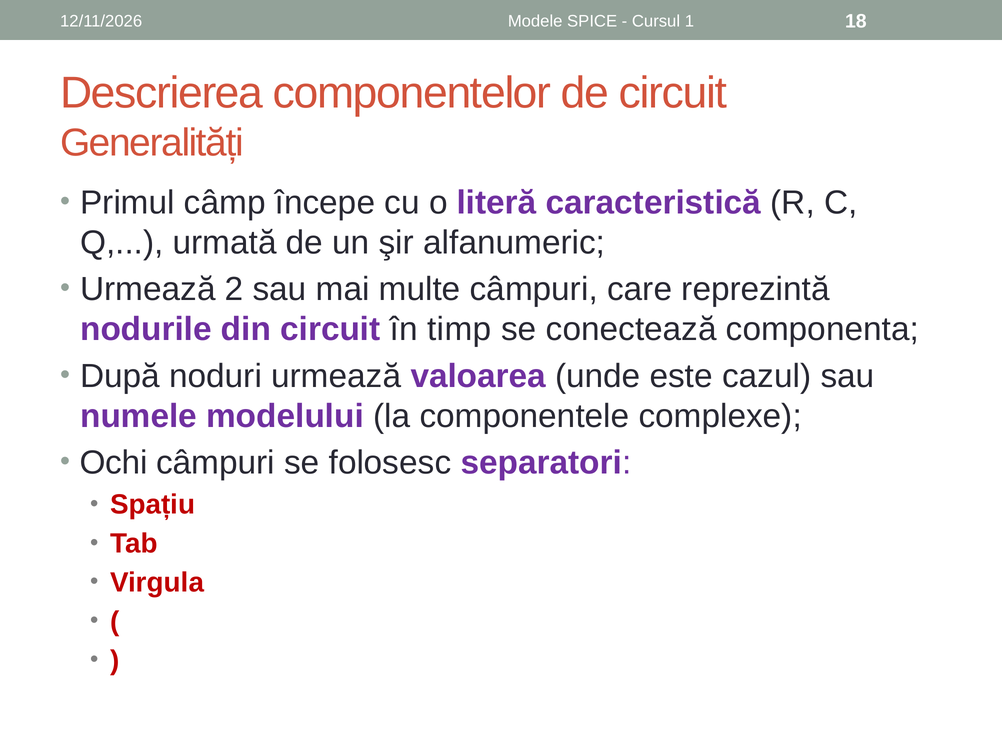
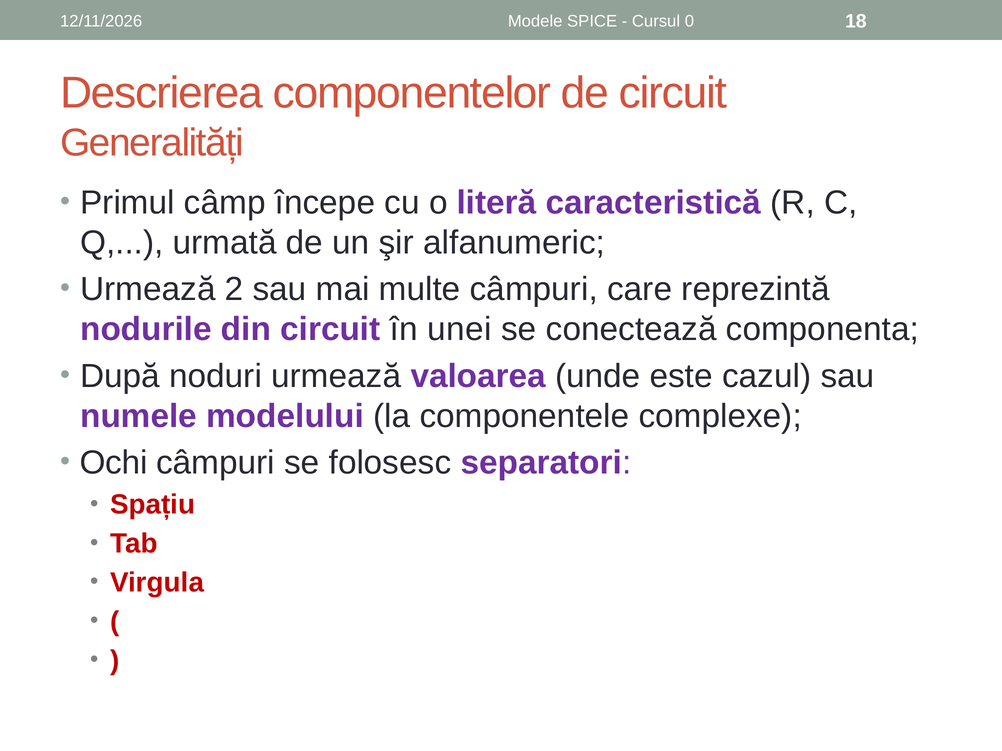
1: 1 -> 0 (689, 21)
timp: timp -> unei (459, 330)
